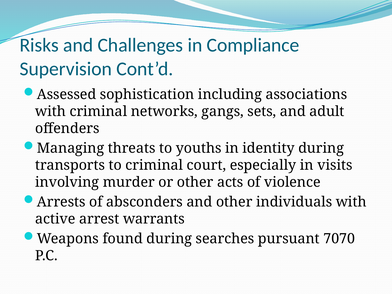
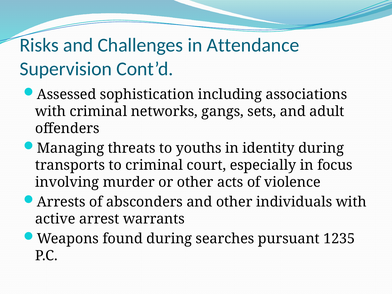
Compliance: Compliance -> Attendance (253, 45)
visits: visits -> focus (335, 165)
7070: 7070 -> 1235 (339, 239)
